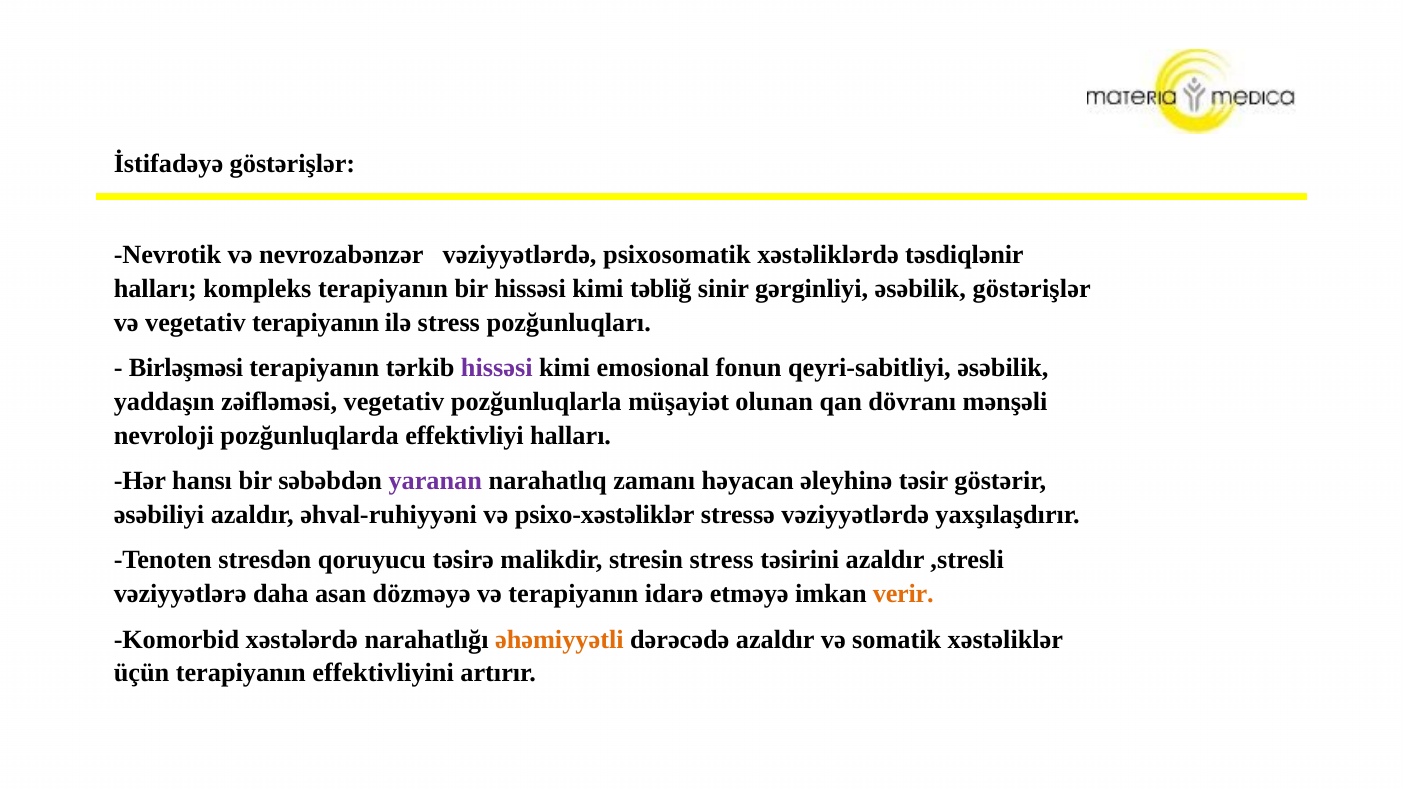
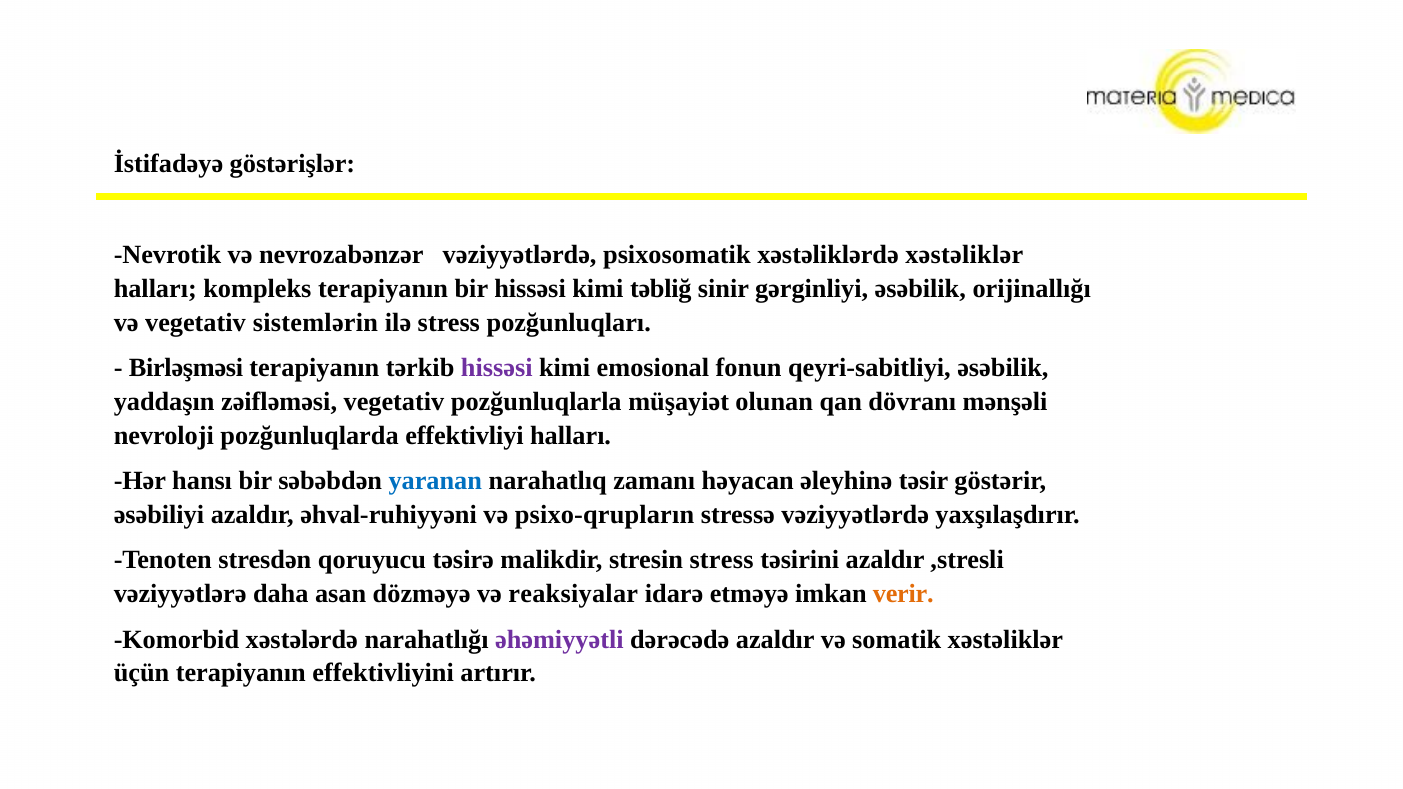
xəstəliklərdə təsdiqlənir: təsdiqlənir -> xəstəliklər (964, 255)
əsəbilik göstərişlər: göstərişlər -> orijinallığı (1032, 289)
vegetativ terapiyanın: terapiyanın -> sistemlərin (315, 323)
yaranan colour: purple -> blue (435, 481)
psixo-xəstəliklər: psixo-xəstəliklər -> psixo-qrupların (604, 515)
və terapiyanın: terapiyanın -> reaksiyalar (573, 594)
əhəmiyyətli colour: orange -> purple (559, 640)
